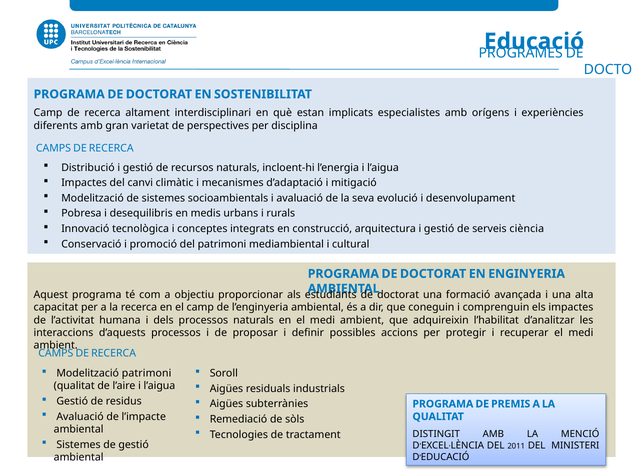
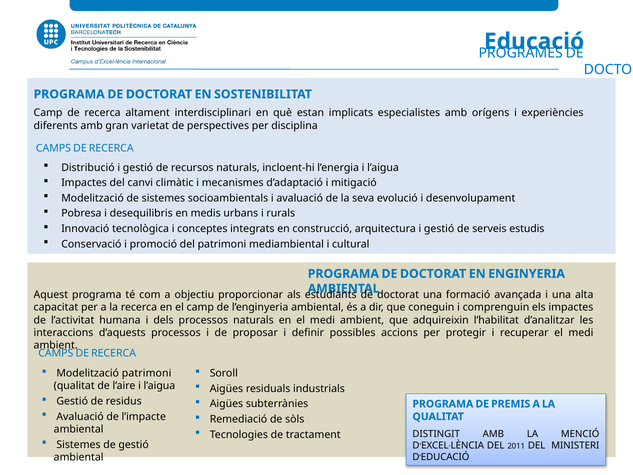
ciència: ciència -> estudis (527, 229)
